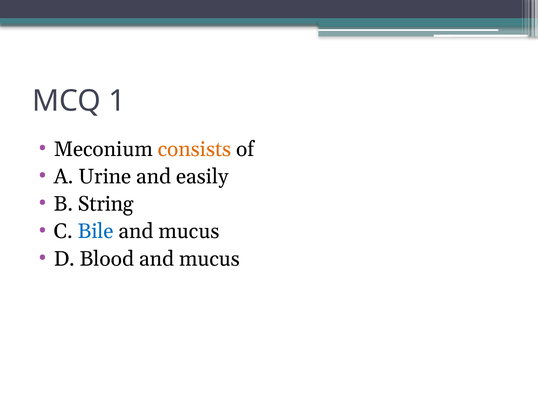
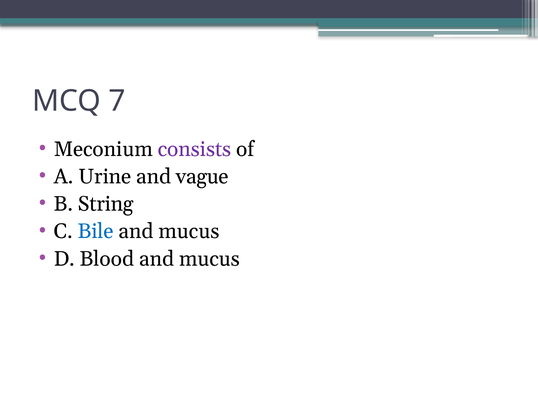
1: 1 -> 7 (117, 101)
consists colour: orange -> purple (195, 149)
easily: easily -> vague (202, 176)
